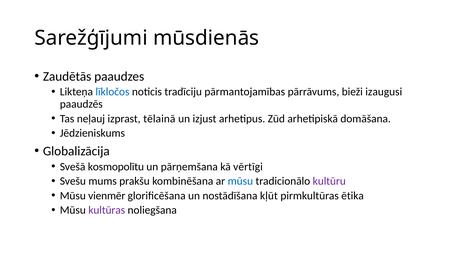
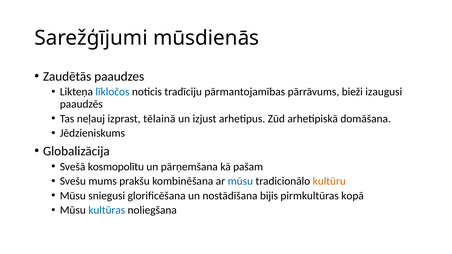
vērtīgi: vērtīgi -> pašam (248, 167)
kultūru colour: purple -> orange (329, 181)
vienmēr: vienmēr -> sniegusi (107, 196)
kļūt: kļūt -> bijis (269, 196)
ētika: ētika -> kopā (353, 196)
kultūras colour: purple -> blue (107, 210)
